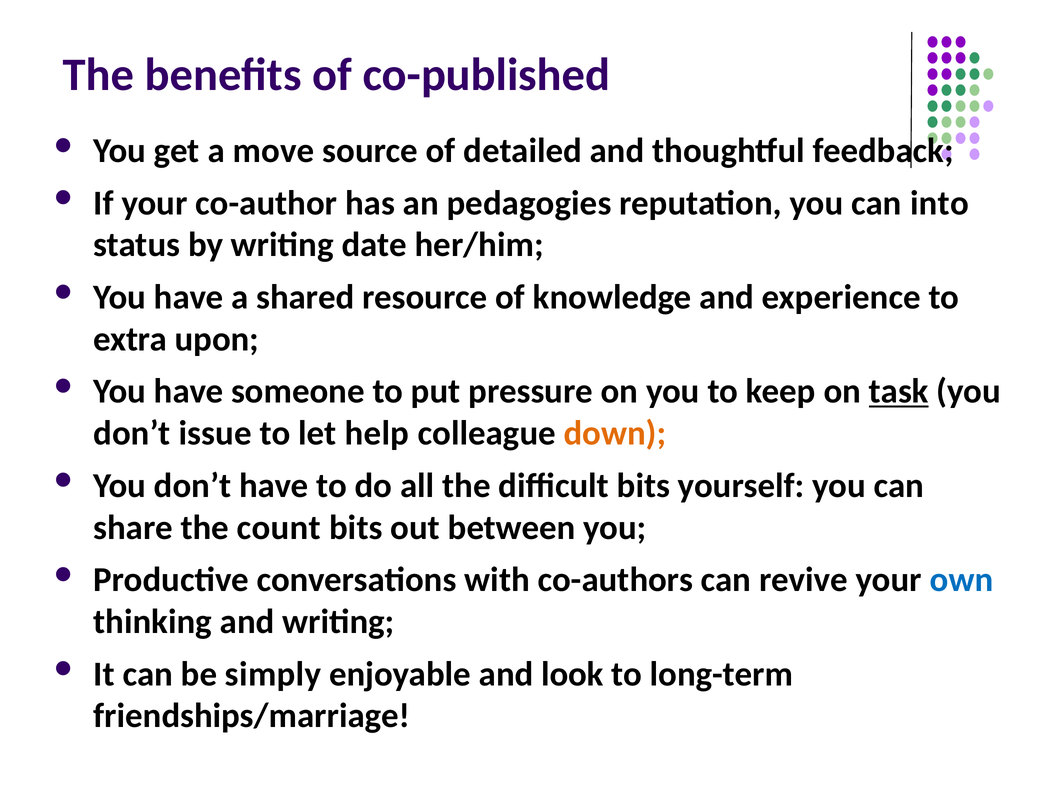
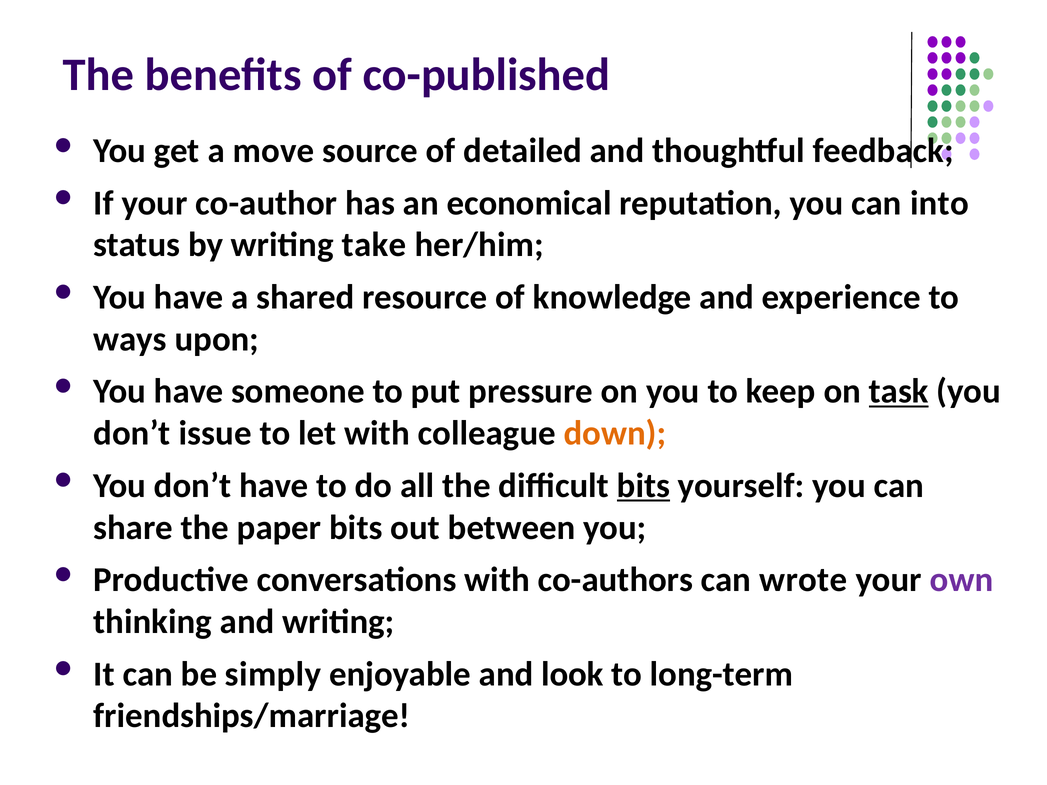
pedagogies: pedagogies -> economical (529, 203)
date: date -> take (374, 245)
extra: extra -> ways (130, 339)
let help: help -> with (377, 433)
bits underline: none -> present (643, 486)
count: count -> paper (279, 528)
revive: revive -> wrote (803, 580)
own colour: blue -> purple (962, 580)
